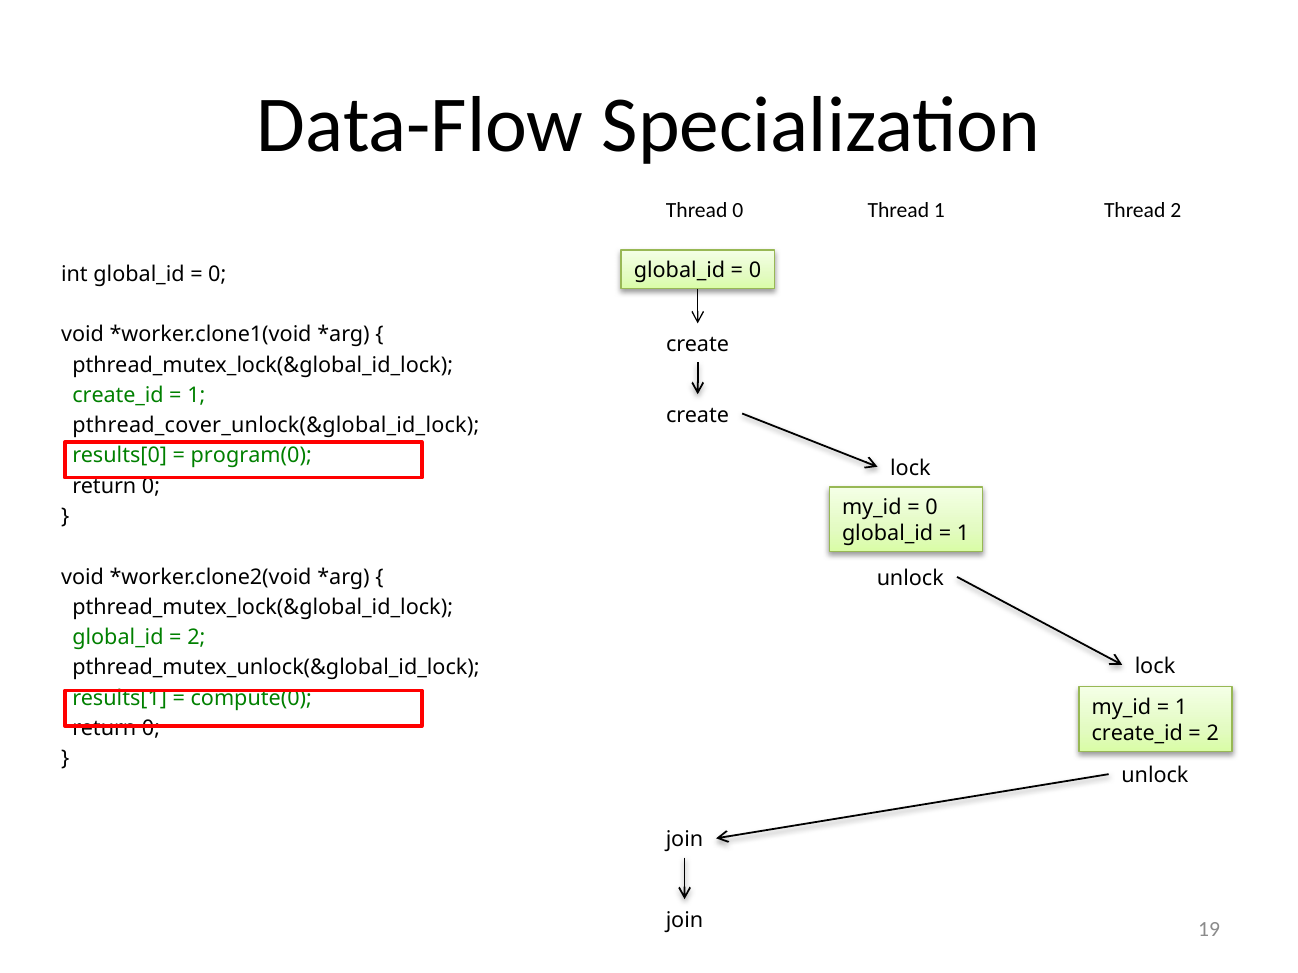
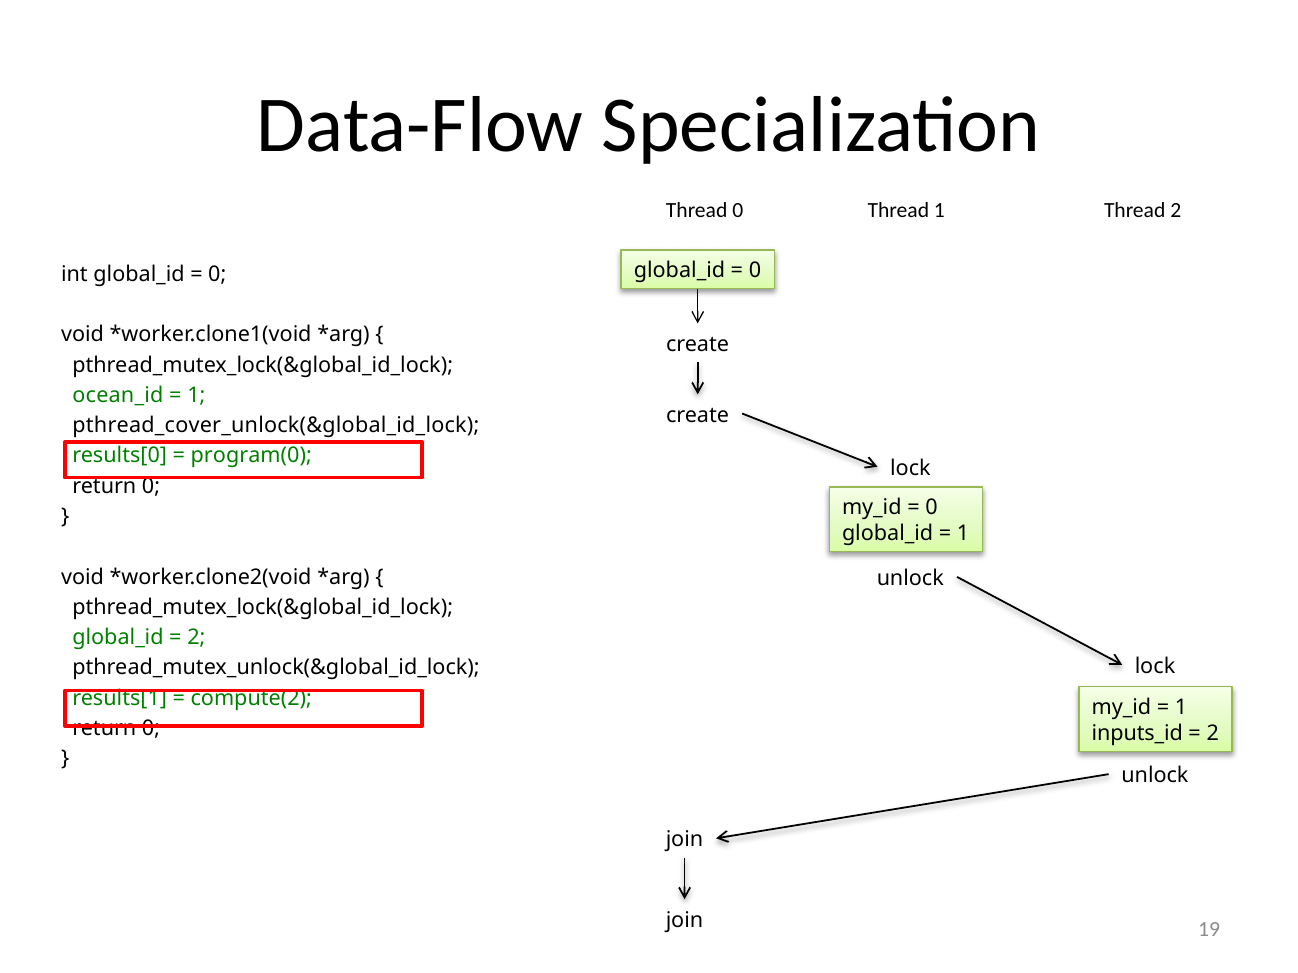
create_id: create_id -> ocean_id (118, 395)
compute(0: compute(0 -> compute(2 (251, 698)
create_id: create_id -> inputs_id (1137, 734)
